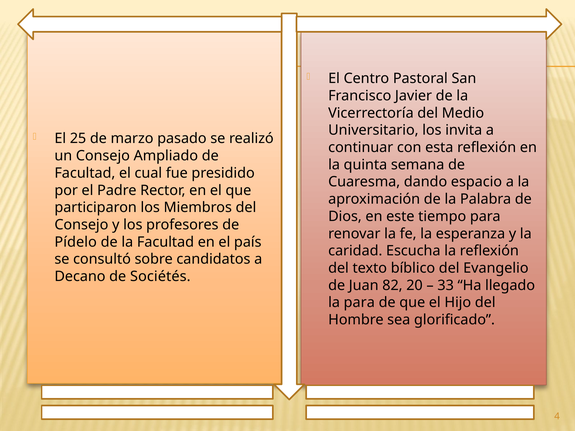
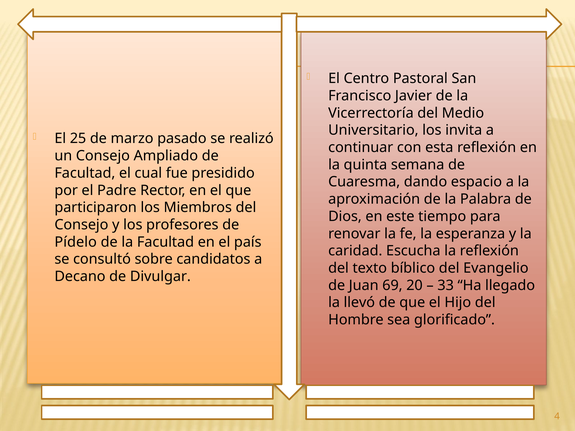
Sociétés: Sociétés -> Divulgar (160, 277)
82: 82 -> 69 (392, 286)
la para: para -> llevó (359, 303)
